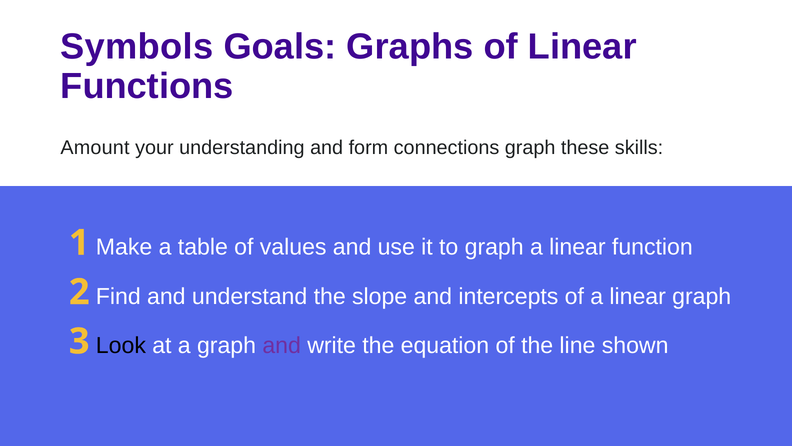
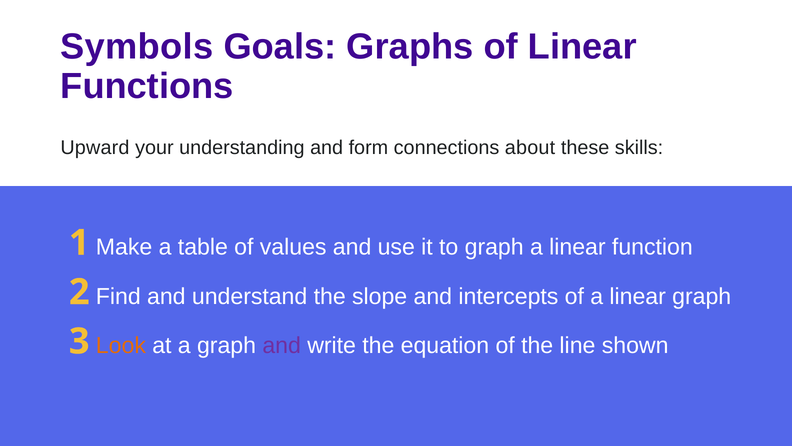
Amount: Amount -> Upward (95, 148)
connections graph: graph -> about (530, 148)
Look colour: black -> orange (121, 345)
